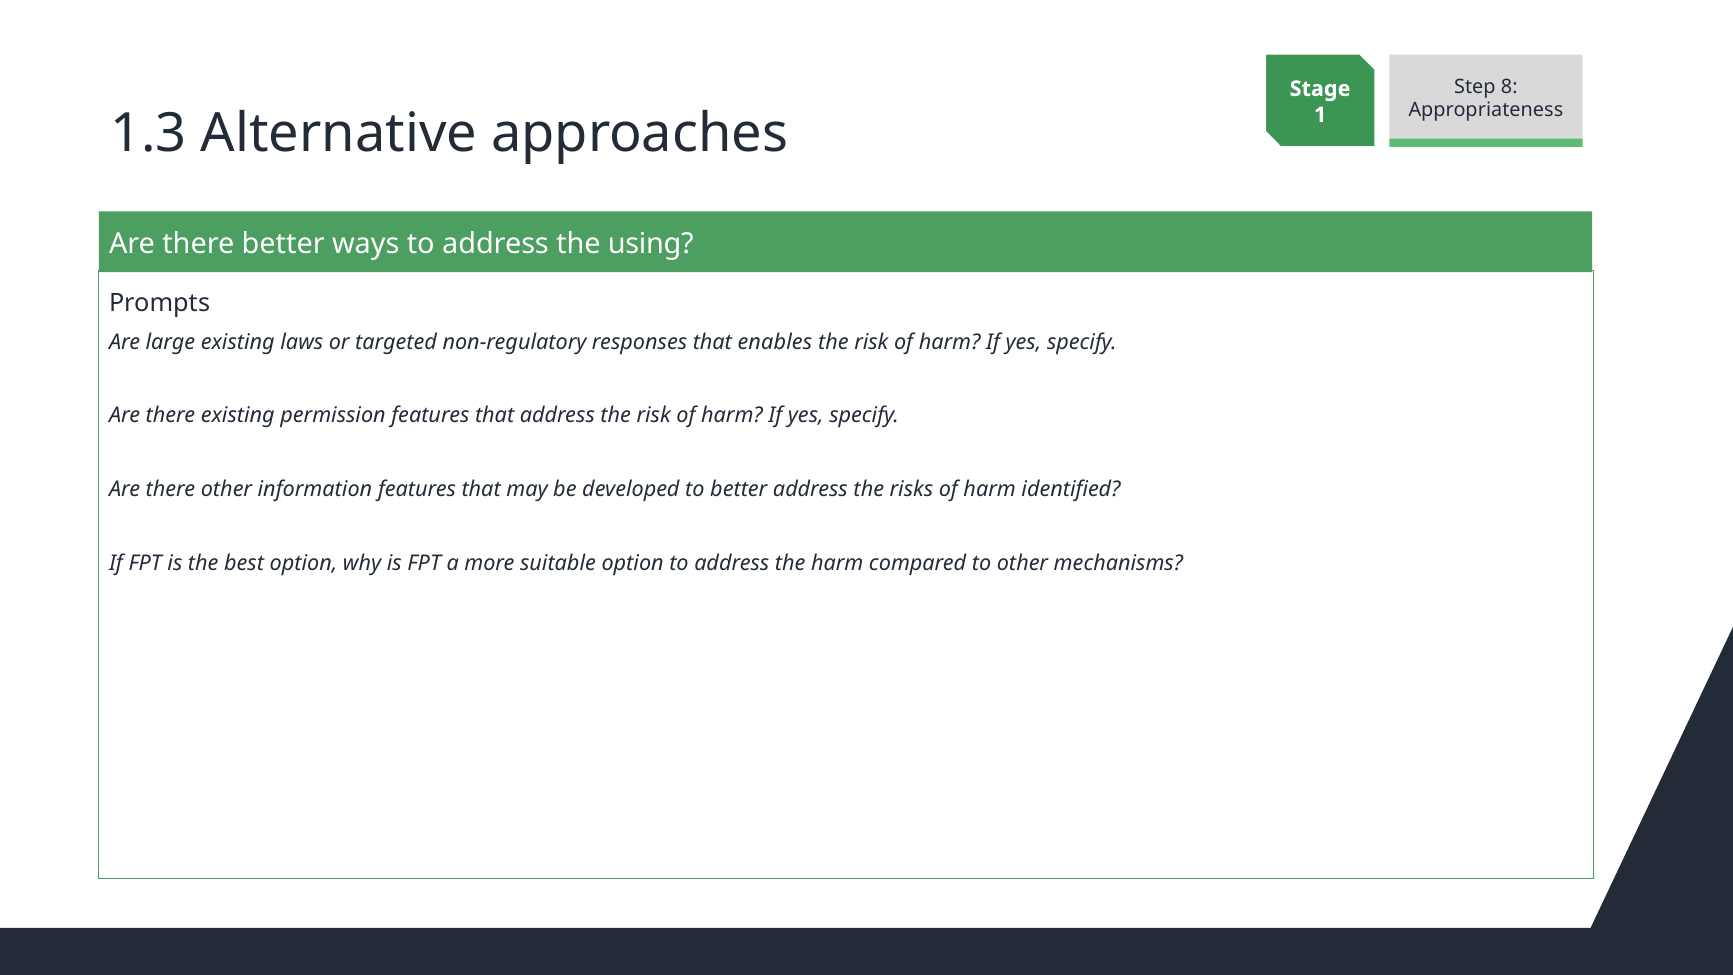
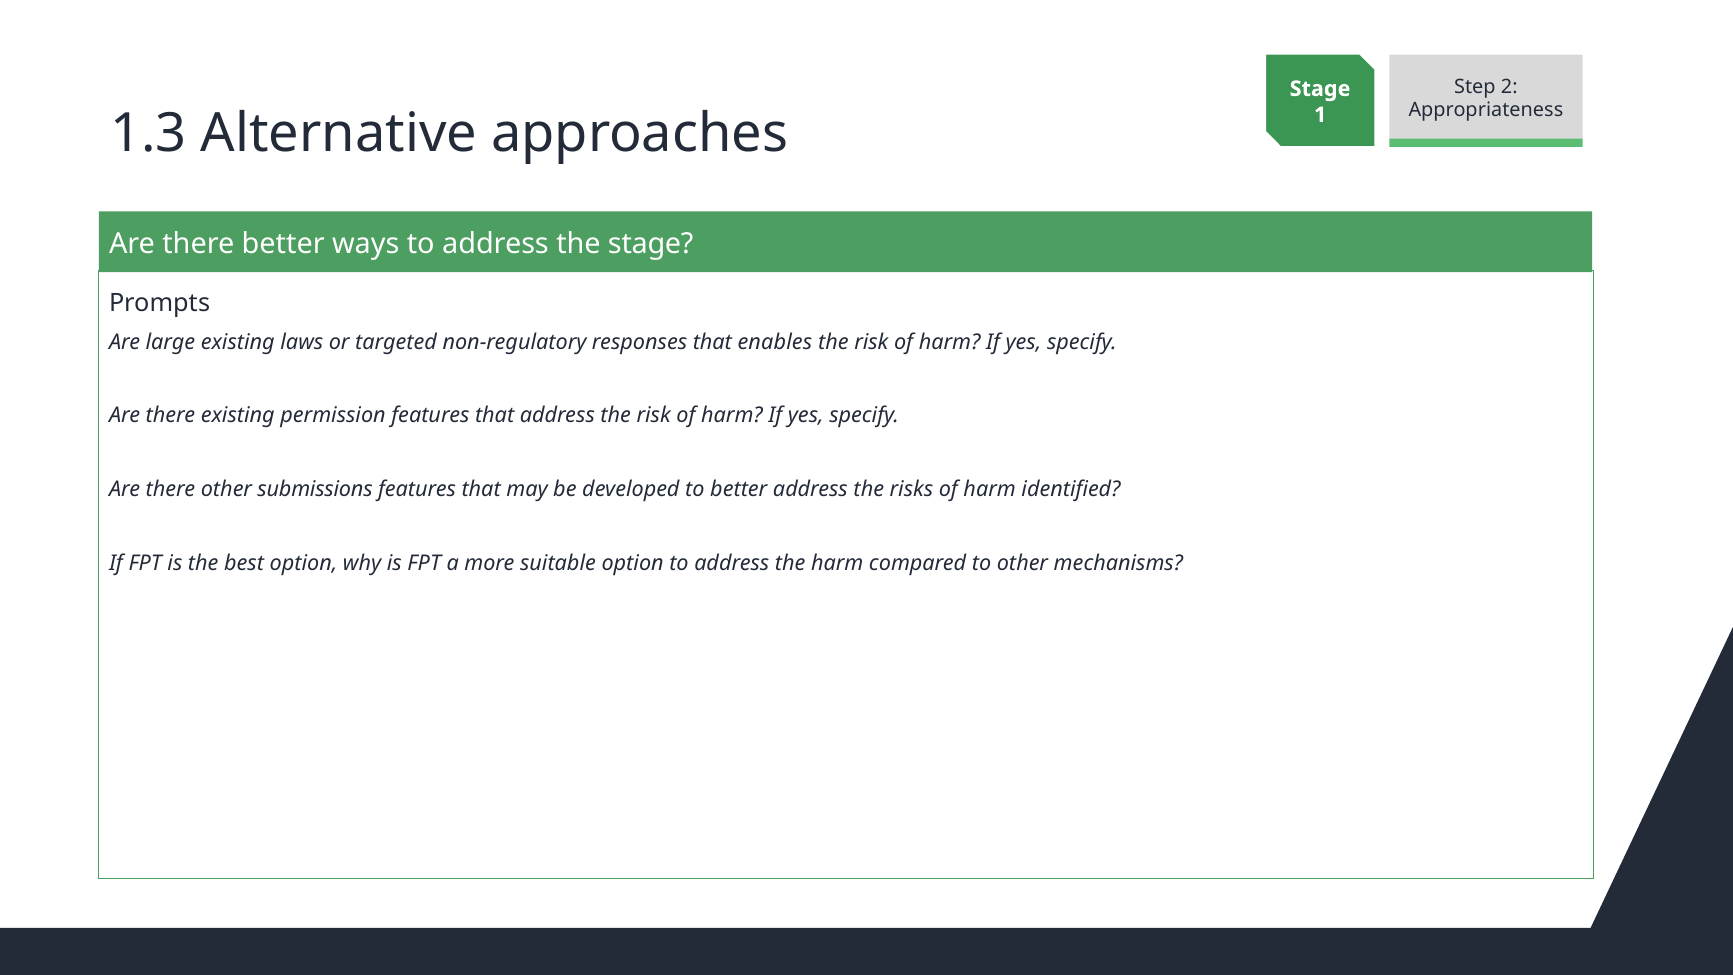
8: 8 -> 2 (1509, 87)
the using: using -> stage (651, 244)
information: information -> submissions (315, 489)
